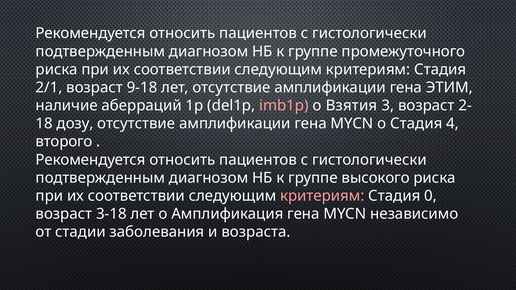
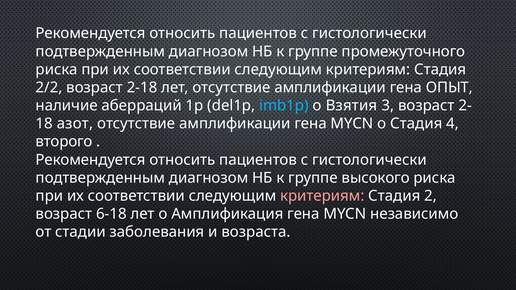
2/1: 2/1 -> 2/2 (49, 88)
9-18: 9-18 -> 2-18 (142, 88)
ЭТИМ: ЭТИМ -> ОПЫТ (449, 88)
imb1p colour: pink -> light blue (284, 106)
дозу: дозу -> азот (75, 124)
0: 0 -> 2 (431, 196)
3-18: 3-18 -> 6-18 (111, 214)
